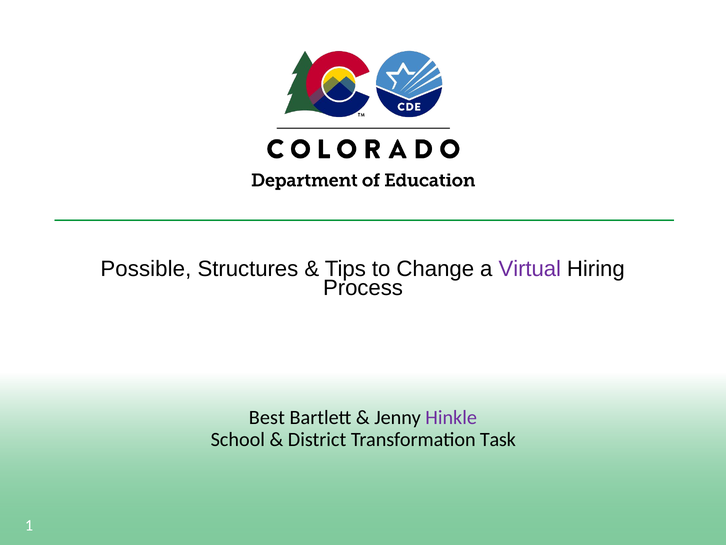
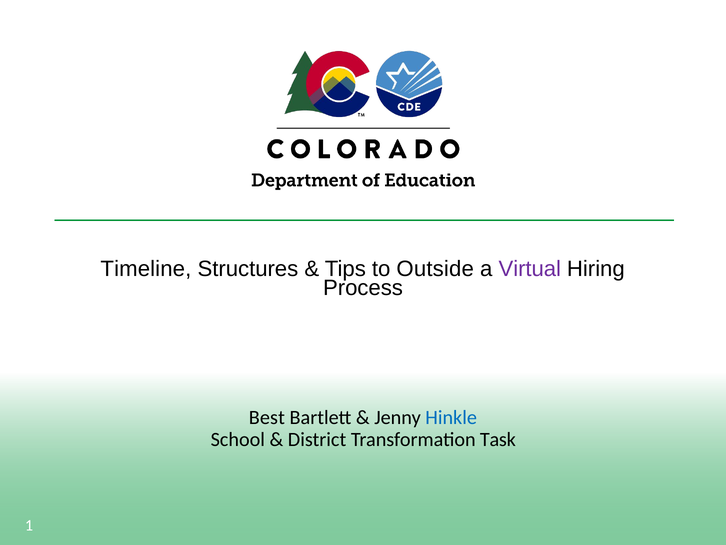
Possible: Possible -> Timeline (146, 269)
Change: Change -> Outside (435, 269)
Hinkle colour: purple -> blue (451, 417)
